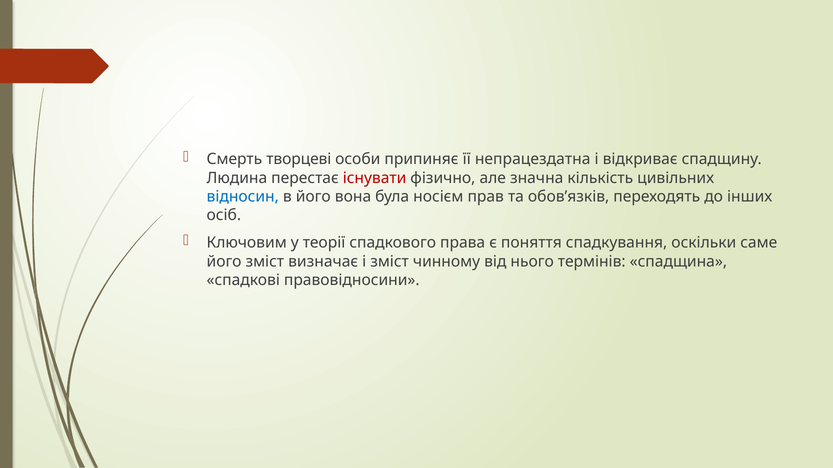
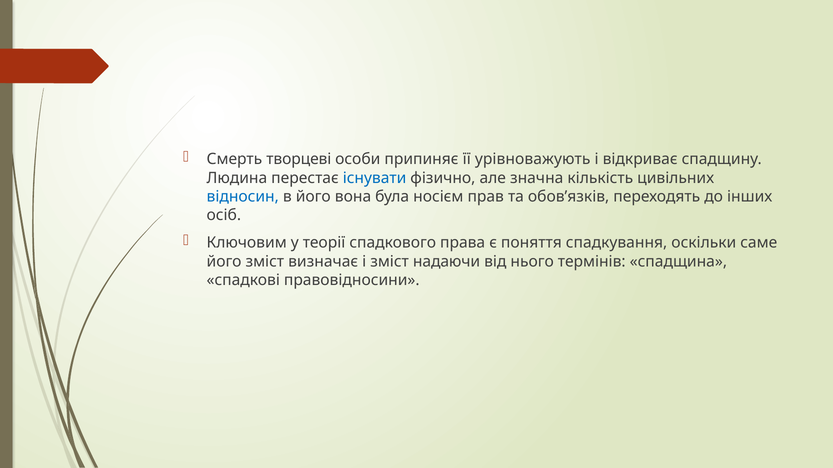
непрацездатна: непрацездатна -> урівноважують (533, 159)
існувати colour: red -> blue (375, 178)
чинному: чинному -> надаючи (447, 262)
